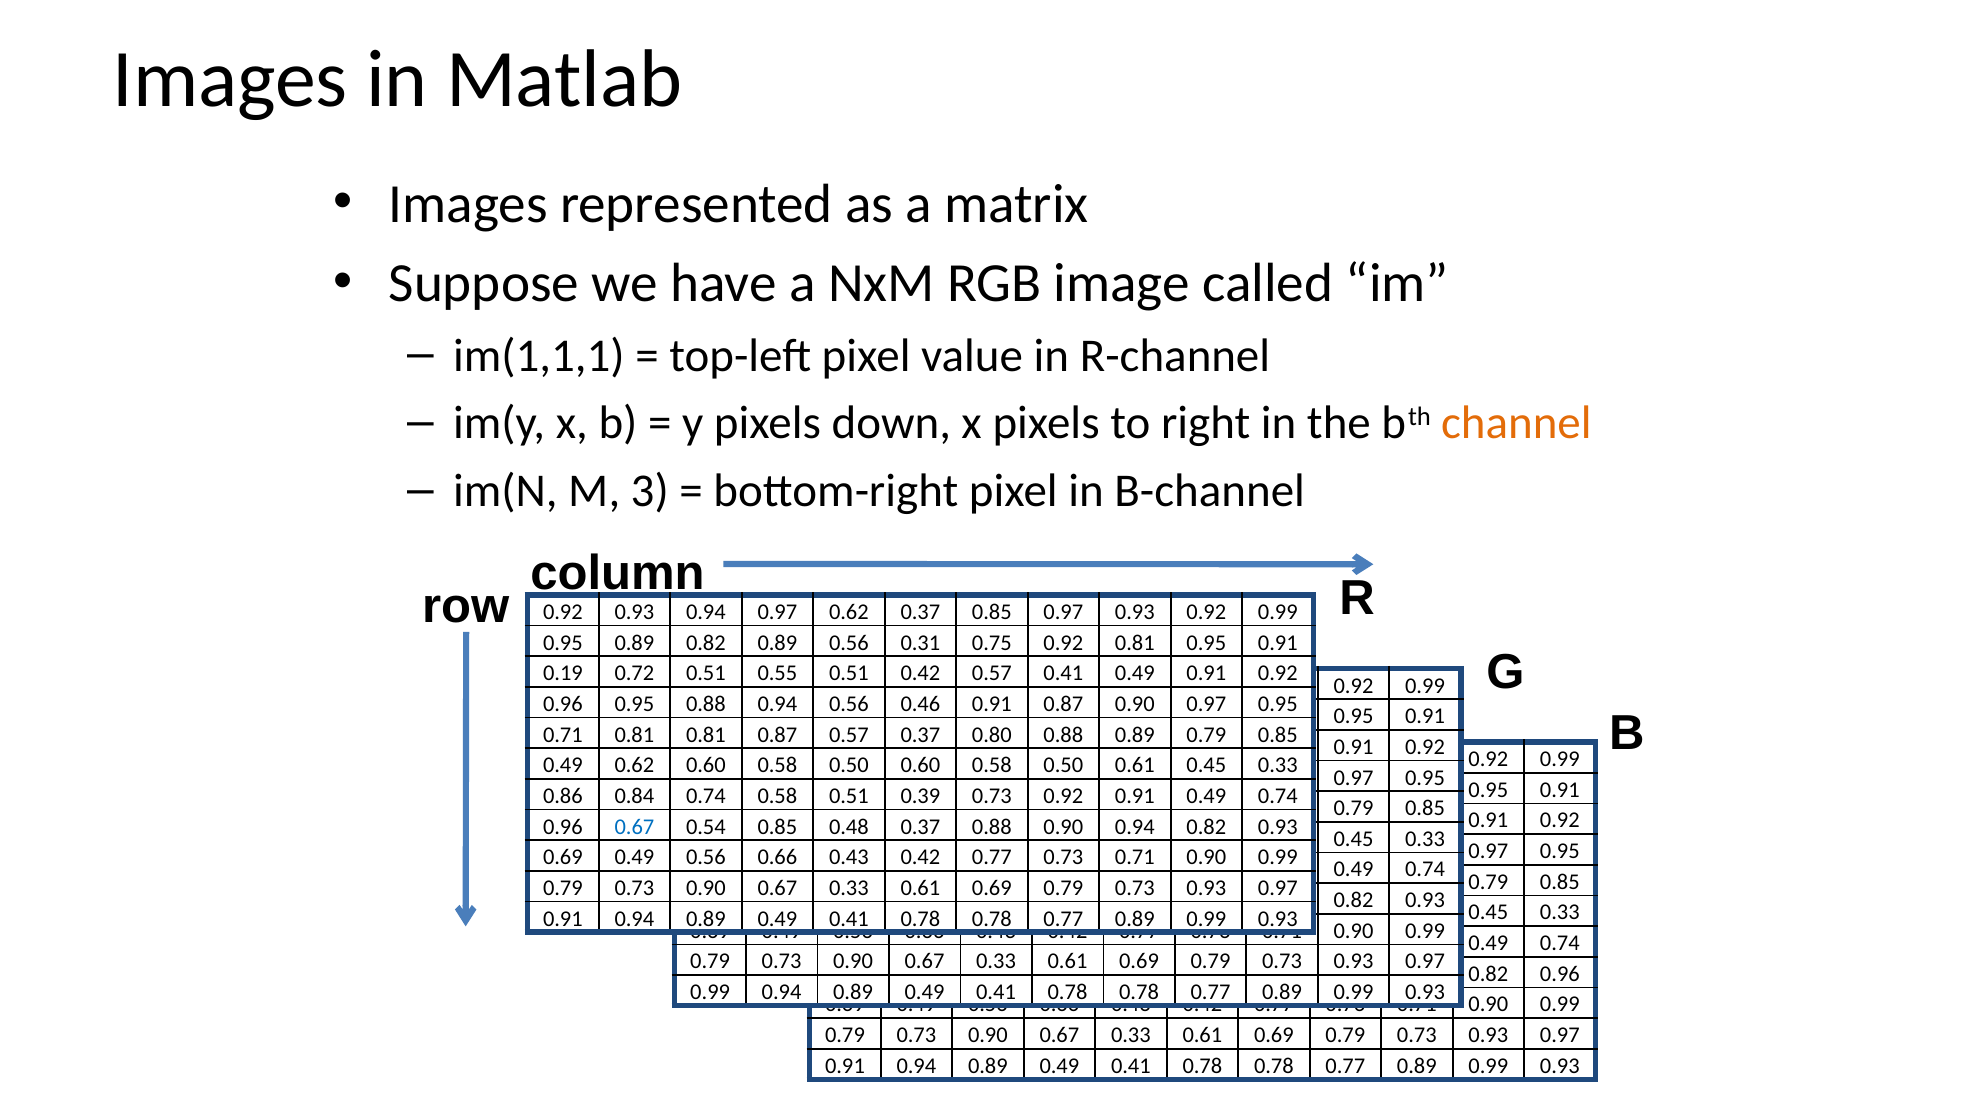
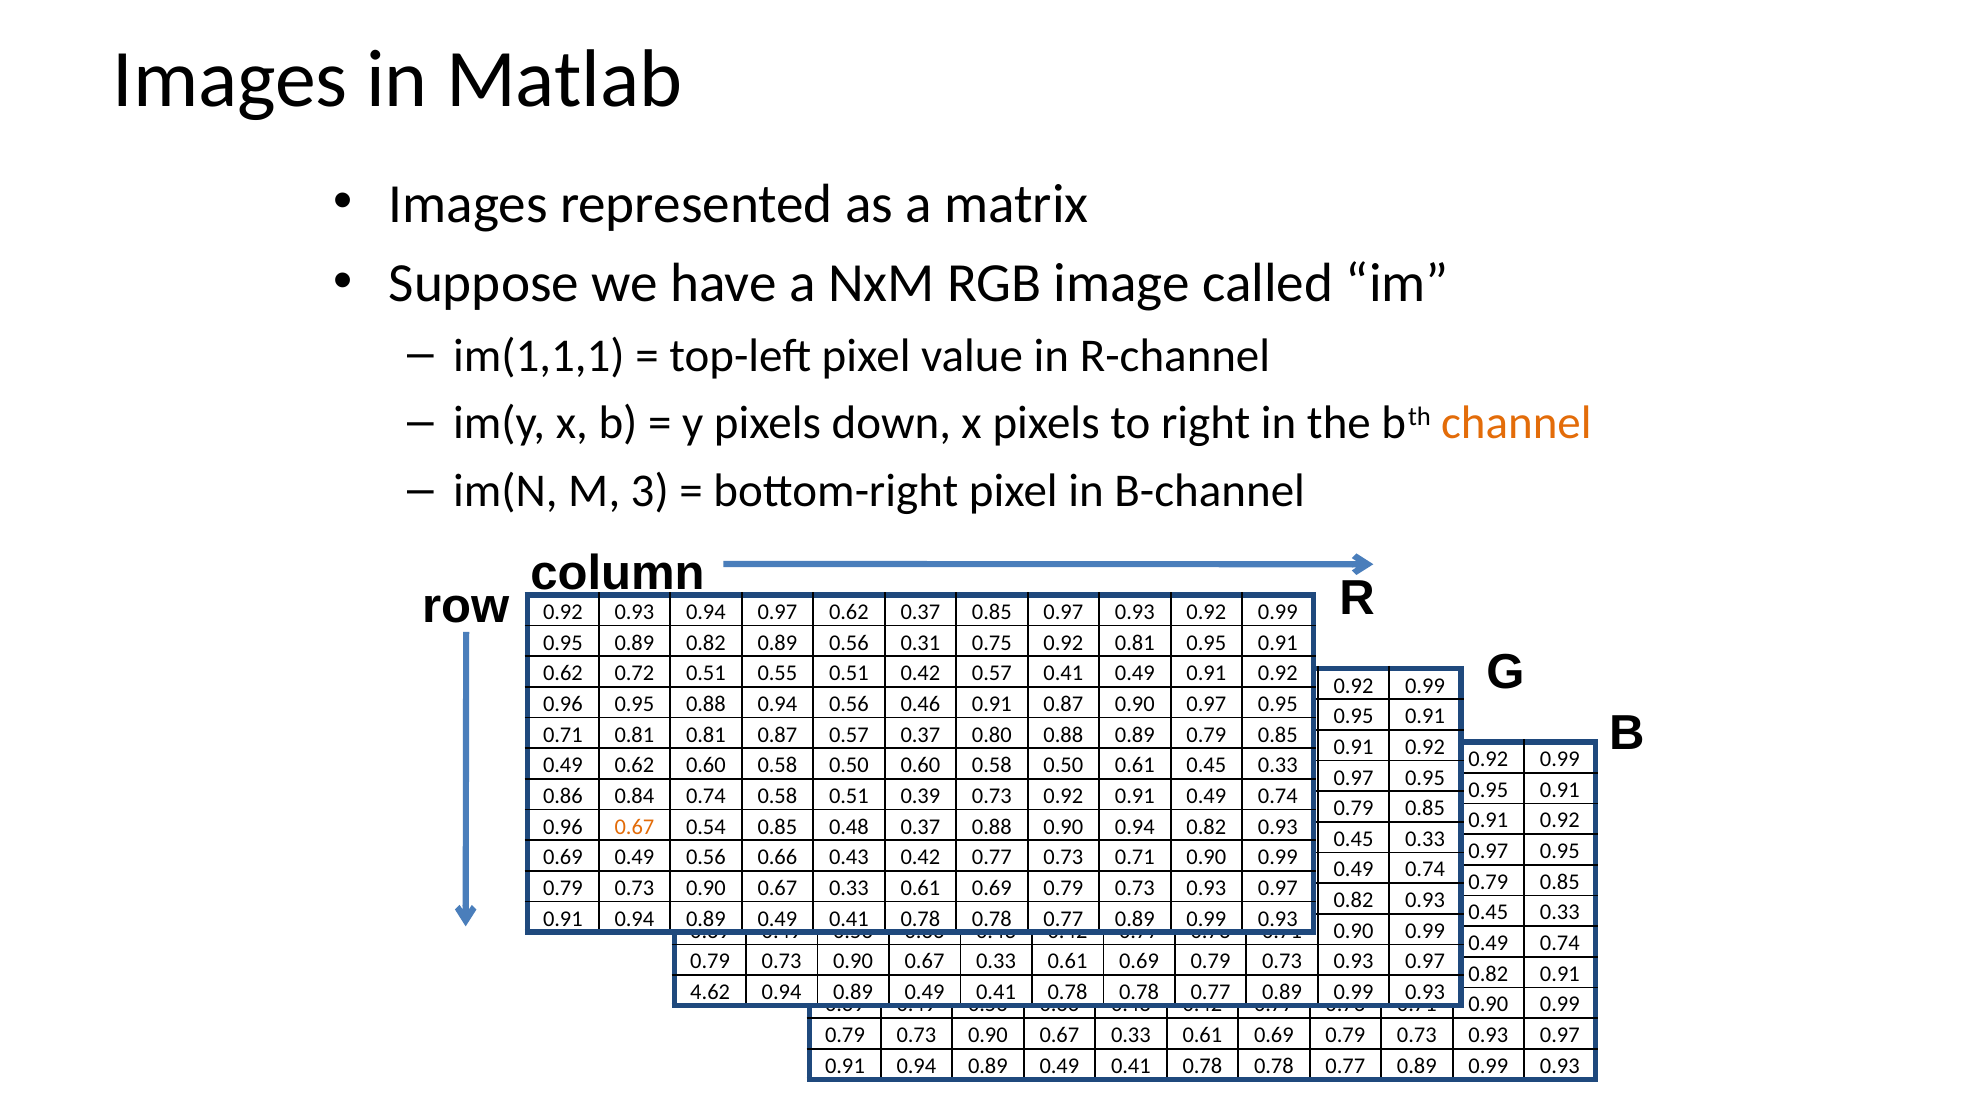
0.19: 0.19 -> 0.62 (563, 673)
0.67 colour: blue -> orange (634, 826)
0.82 0.96: 0.96 -> 0.91 (1560, 973)
0.99: 0.99 -> 4.62 (710, 992)
